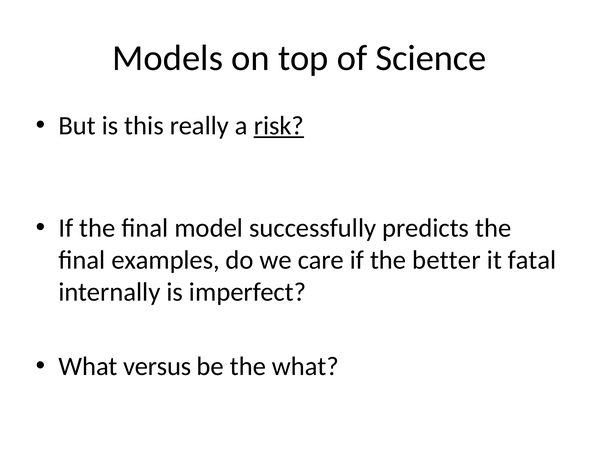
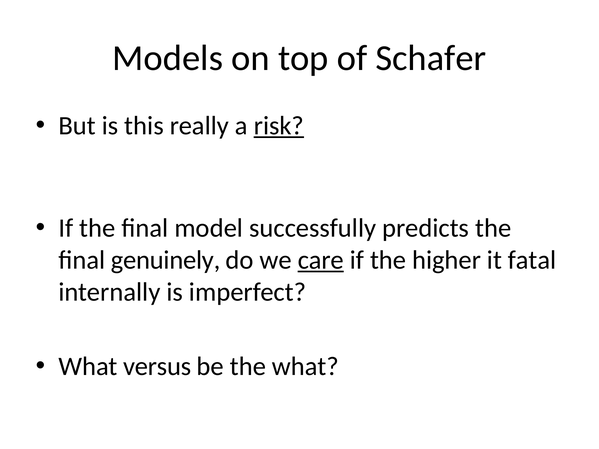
Science: Science -> Schafer (431, 58)
examples: examples -> genuinely (166, 260)
care underline: none -> present (321, 260)
better: better -> higher (447, 260)
